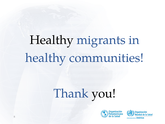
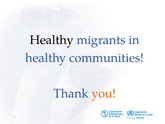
you colour: black -> orange (104, 93)
